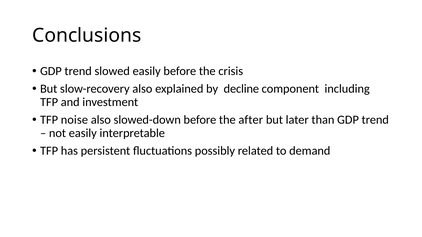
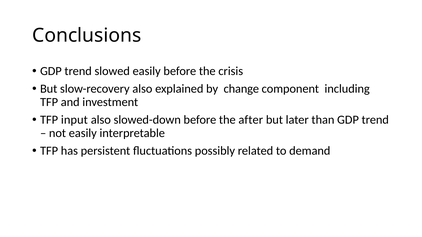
decline: decline -> change (241, 89)
noise: noise -> input (74, 120)
